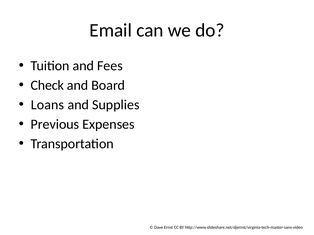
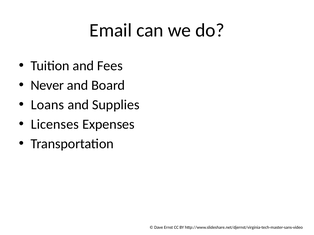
Check: Check -> Never (47, 85)
Previous: Previous -> Licenses (55, 125)
